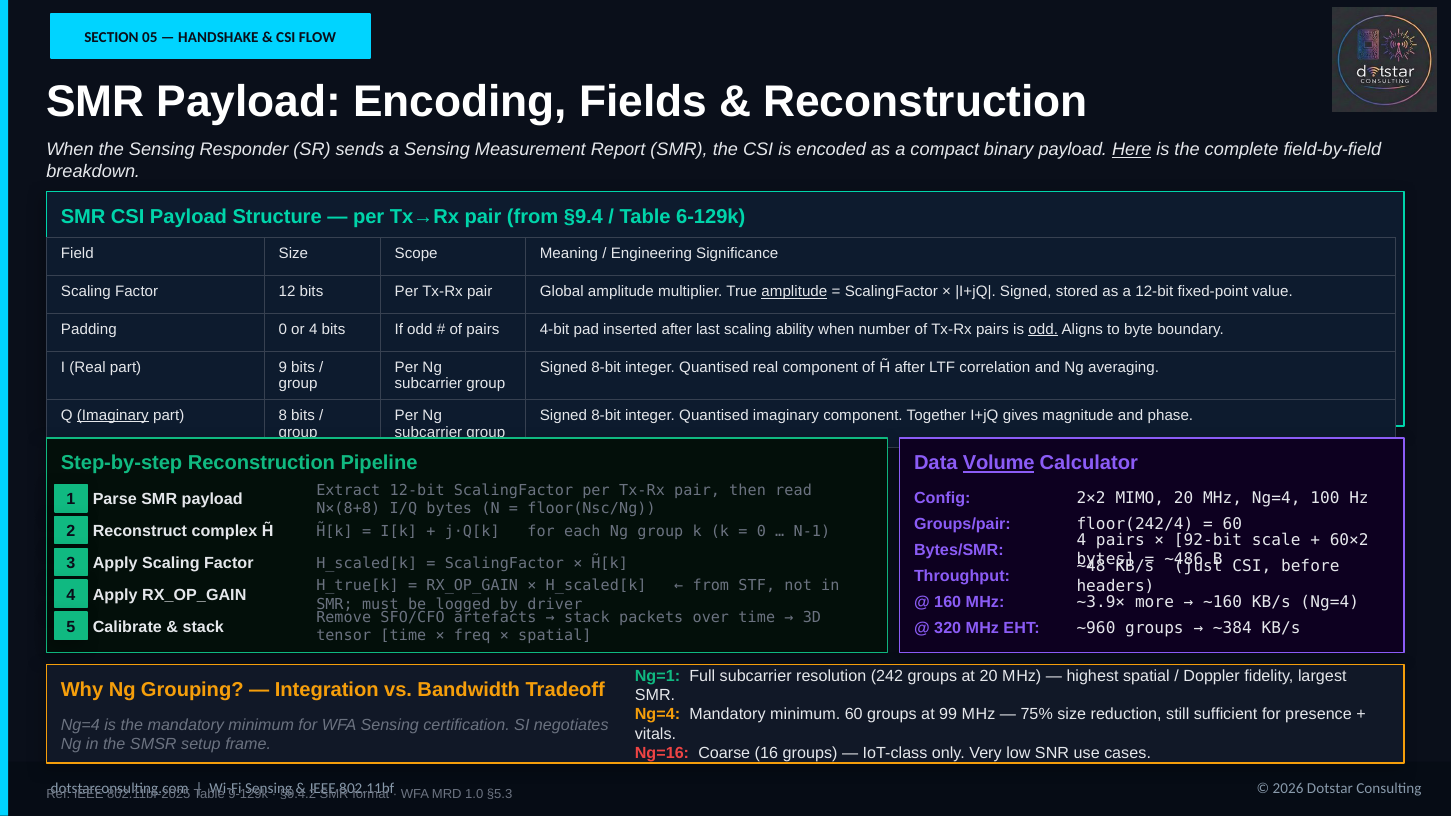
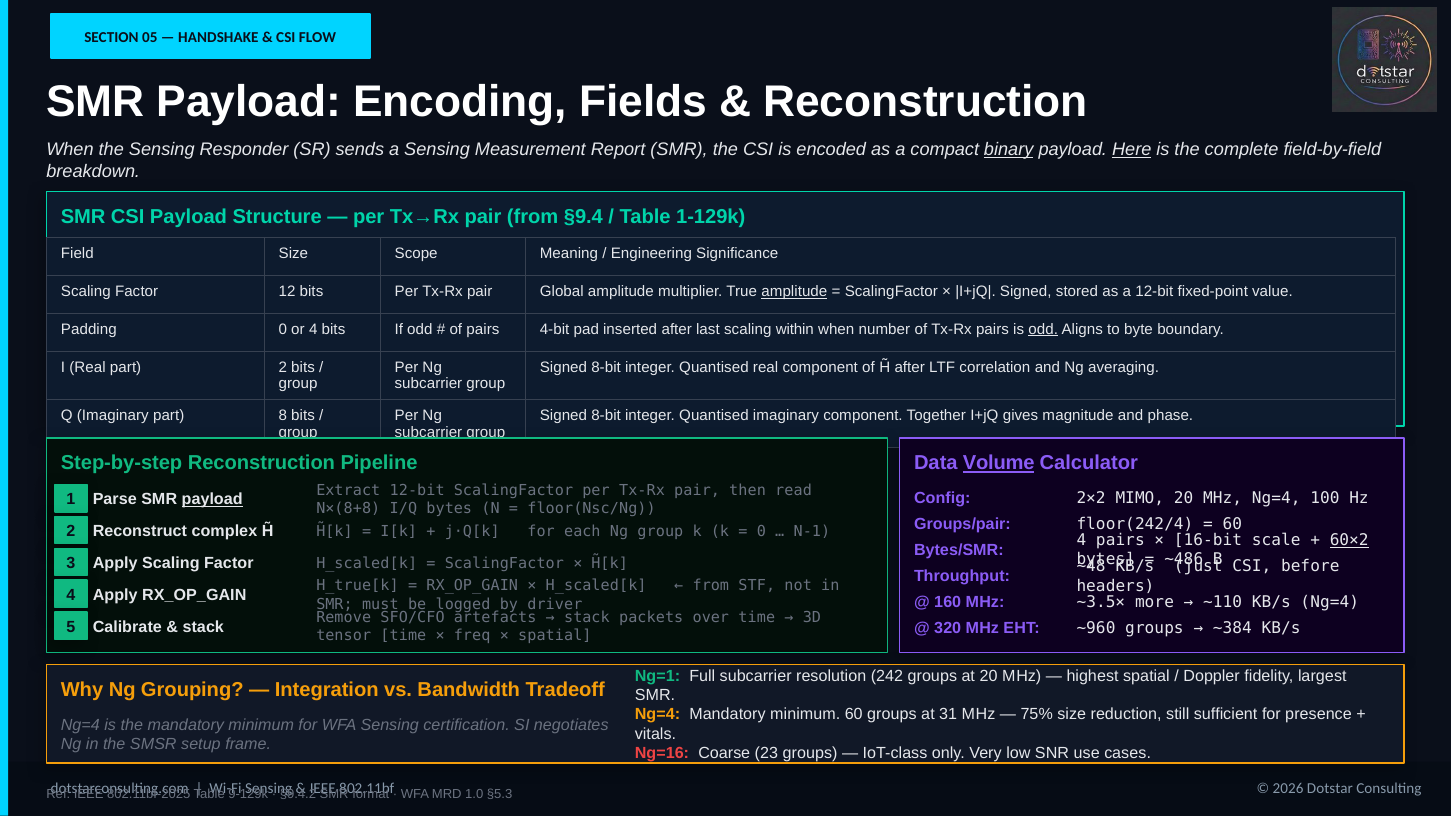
binary underline: none -> present (1009, 150)
6-129k: 6-129k -> 1-129k (711, 217)
ability: ability -> within (795, 329)
part 9: 9 -> 2 (283, 367)
Imaginary underline: present -> none (113, 416)
payload underline: none -> present (212, 499)
92-bit: 92-bit -> 16-bit (1208, 541)
60×2 underline: none -> present (1349, 541)
~3.9×: ~3.9× -> ~3.5× (1101, 602)
~160: ~160 -> ~110 (1223, 602)
99: 99 -> 31 (948, 715)
16: 16 -> 23 (766, 753)
